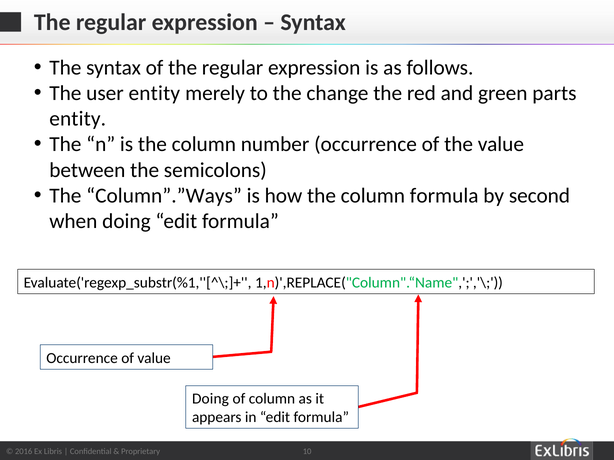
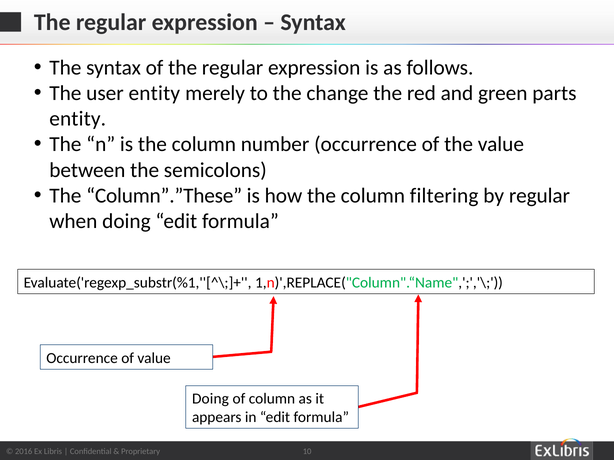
Column”.”Ways: Column”.”Ways -> Column”.”These (164, 196)
column formula: formula -> filtering (444, 196)
by second: second -> regular (539, 196)
